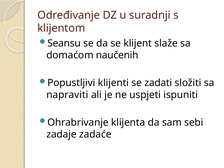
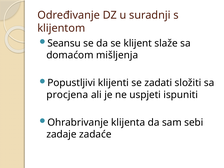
naučenih: naučenih -> mišljenja (117, 55)
napraviti: napraviti -> procjena (67, 95)
